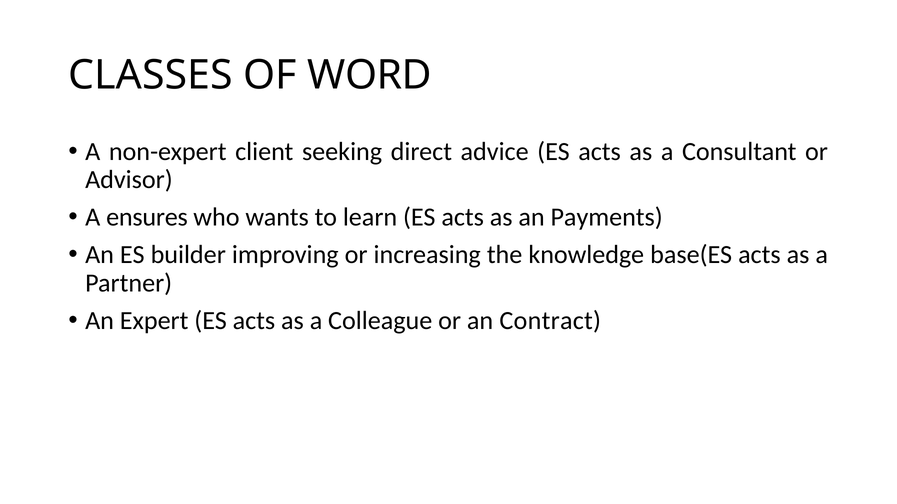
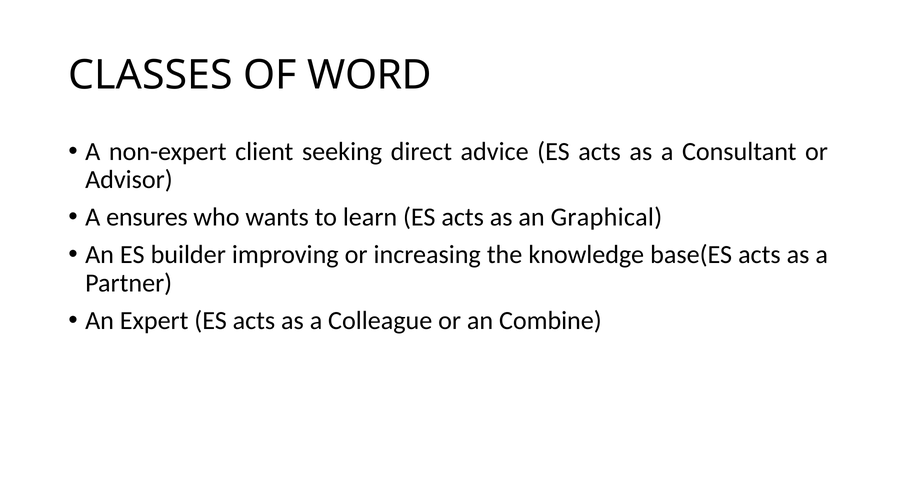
Payments: Payments -> Graphical (606, 218)
Contract: Contract -> Combine (550, 321)
